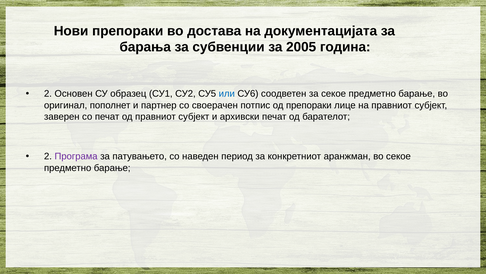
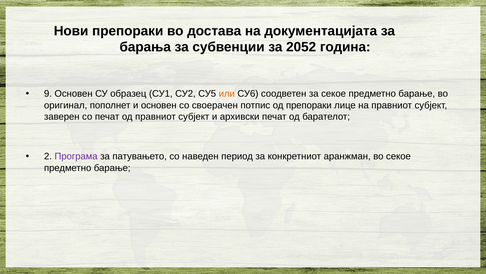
2005: 2005 -> 2052 (301, 47)
2: 2 -> 9 (48, 94)
или colour: blue -> orange (227, 94)
и партнер: партнер -> основен (159, 105)
